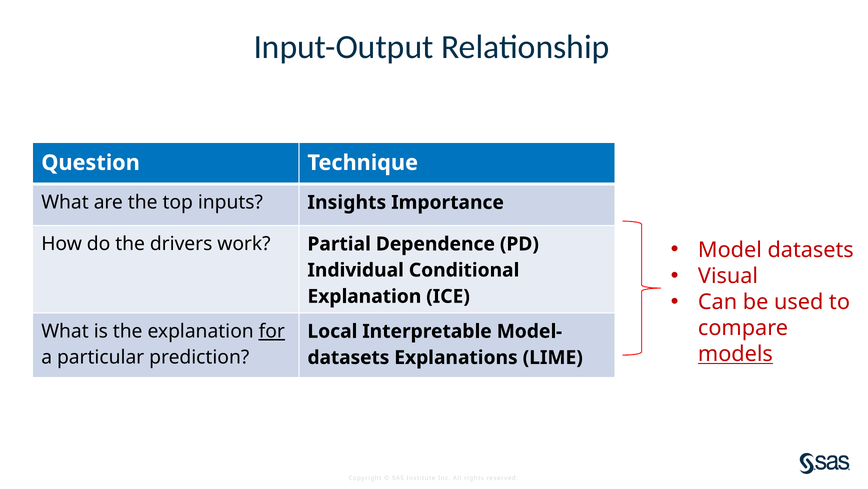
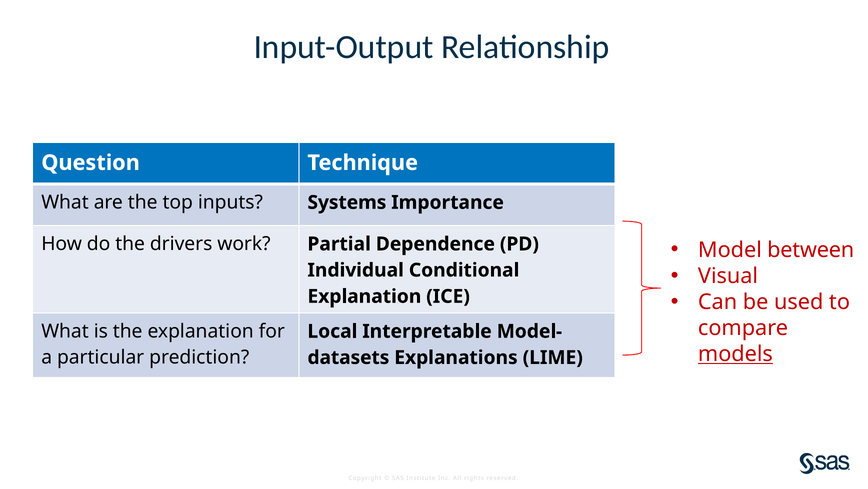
Insights: Insights -> Systems (347, 202)
Model datasets: datasets -> between (811, 250)
for underline: present -> none (272, 331)
